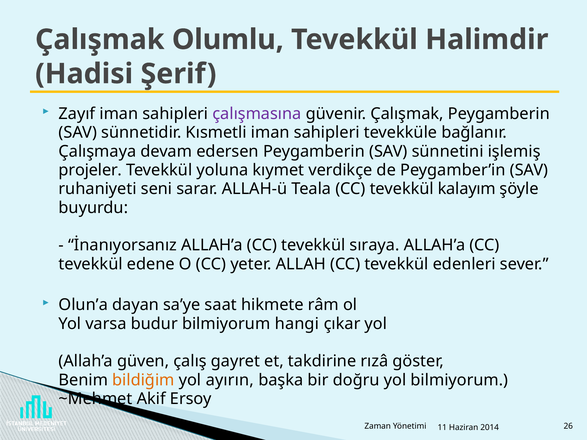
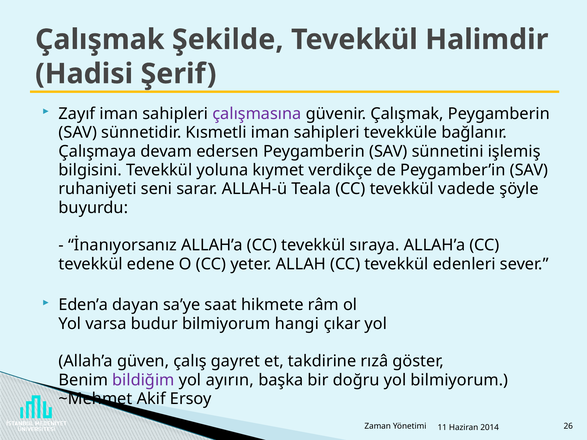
Olumlu: Olumlu -> Şekilde (228, 40)
projeler: projeler -> bilgisini (90, 170)
kalayım: kalayım -> vadede (467, 189)
Olun’a: Olun’a -> Eden’a (83, 305)
bildiğim colour: orange -> purple (143, 380)
